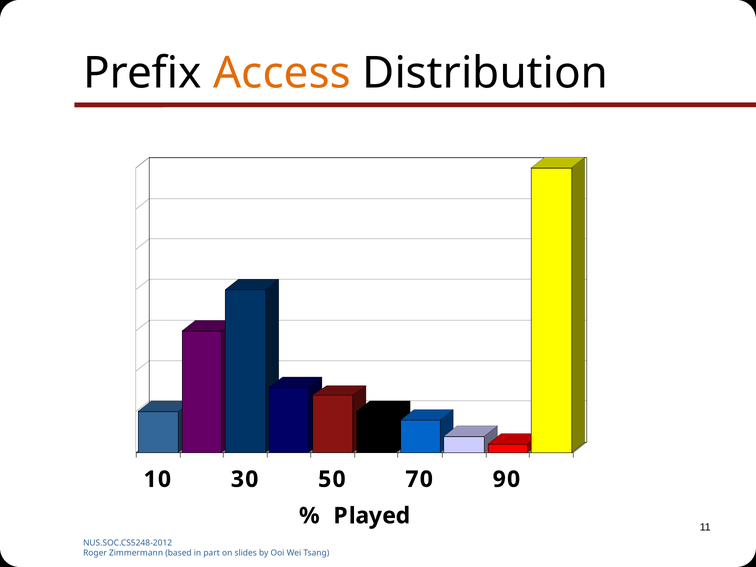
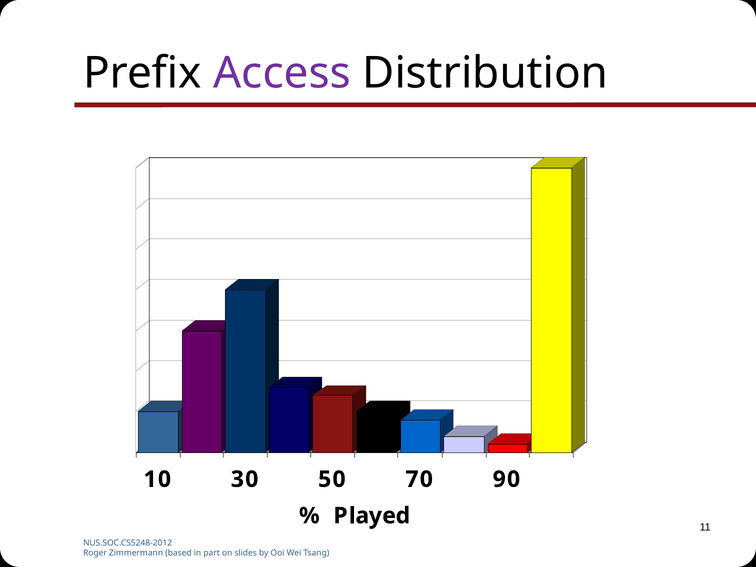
Access colour: orange -> purple (282, 73)
